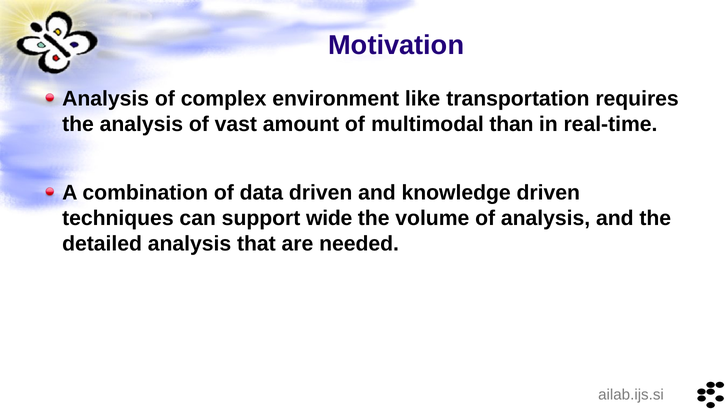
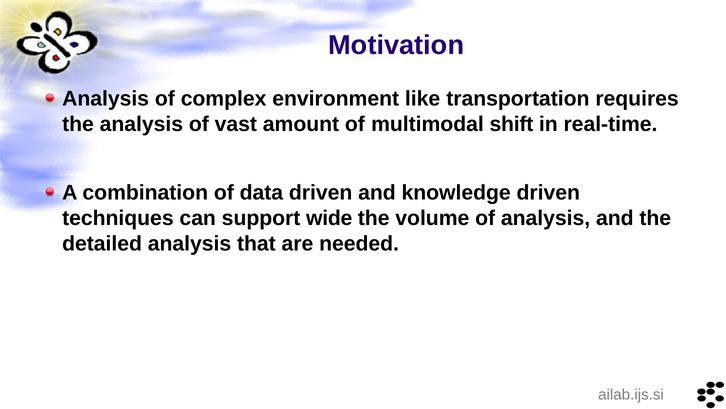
than: than -> shift (511, 124)
